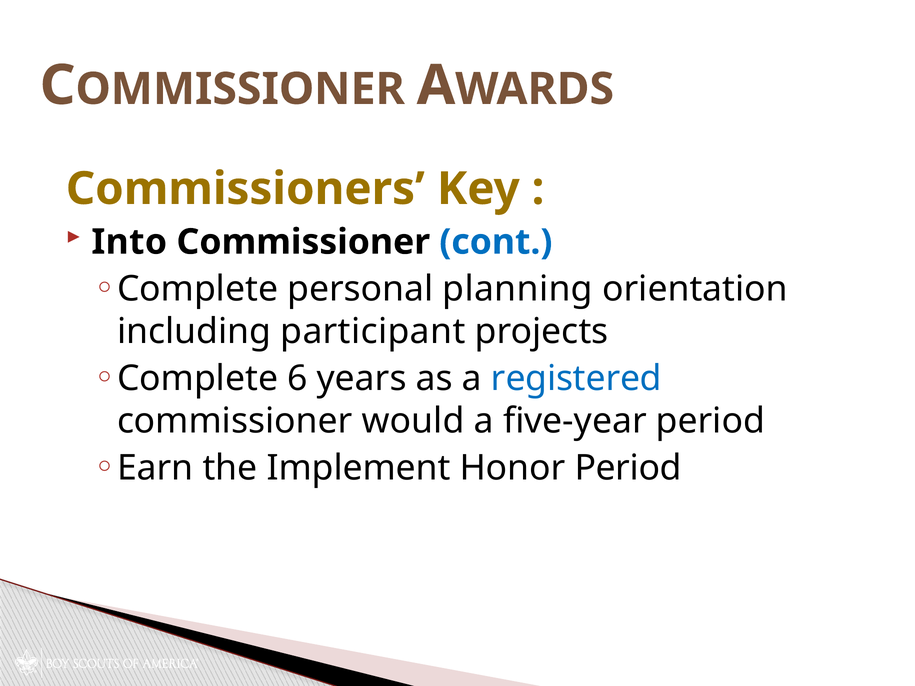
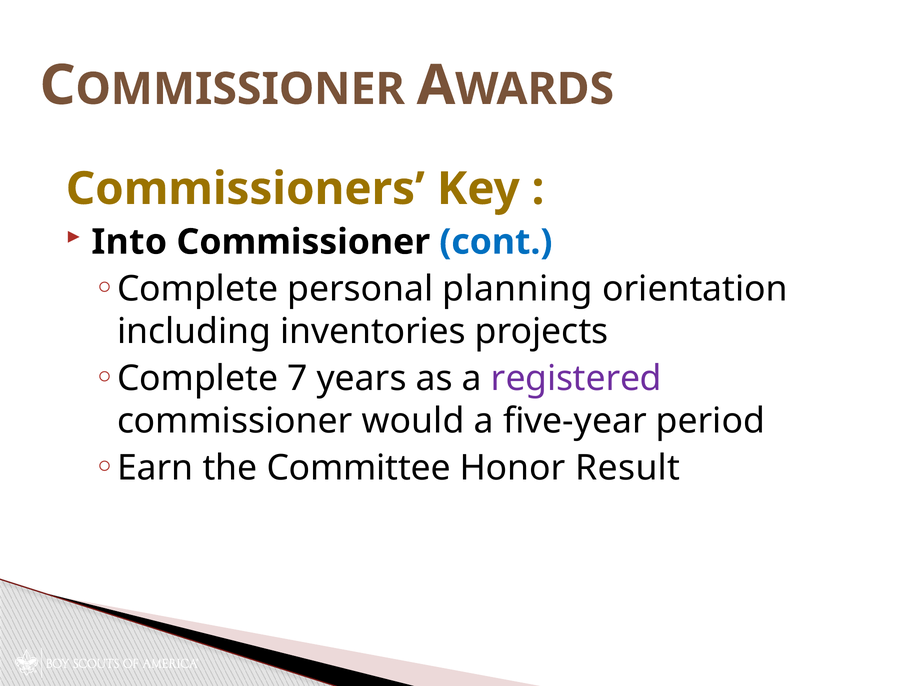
participant: participant -> inventories (373, 332)
6: 6 -> 7 (297, 379)
registered colour: blue -> purple (576, 379)
Implement: Implement -> Committee (359, 468)
Honor Period: Period -> Result (628, 468)
